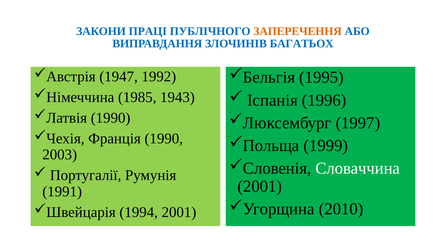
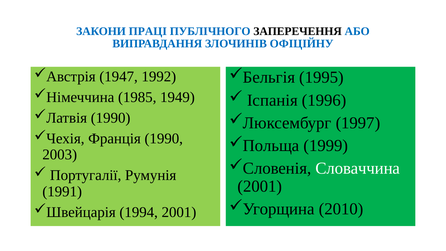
ЗАПЕРЕЧЕННЯ colour: orange -> black (298, 31)
БАГАТЬОХ: БАГАТЬОХ -> ОФІЦІЙНУ (302, 44)
1943: 1943 -> 1949 (177, 97)
